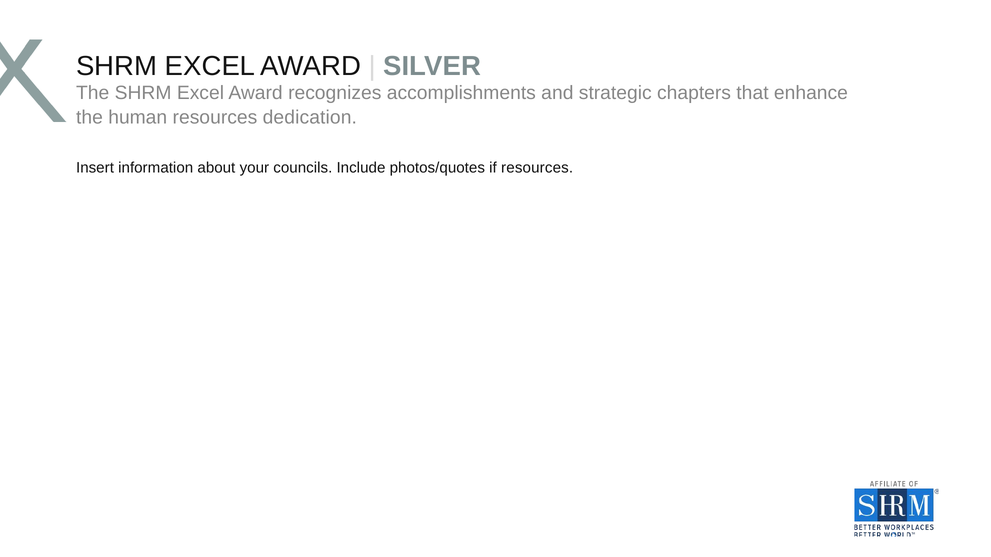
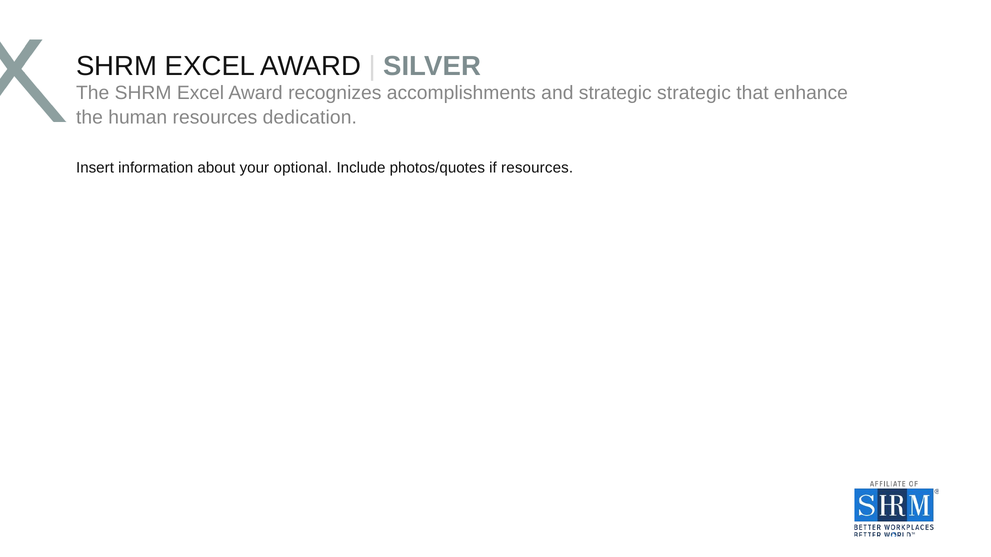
strategic chapters: chapters -> strategic (694, 93)
councils: councils -> optional (303, 168)
